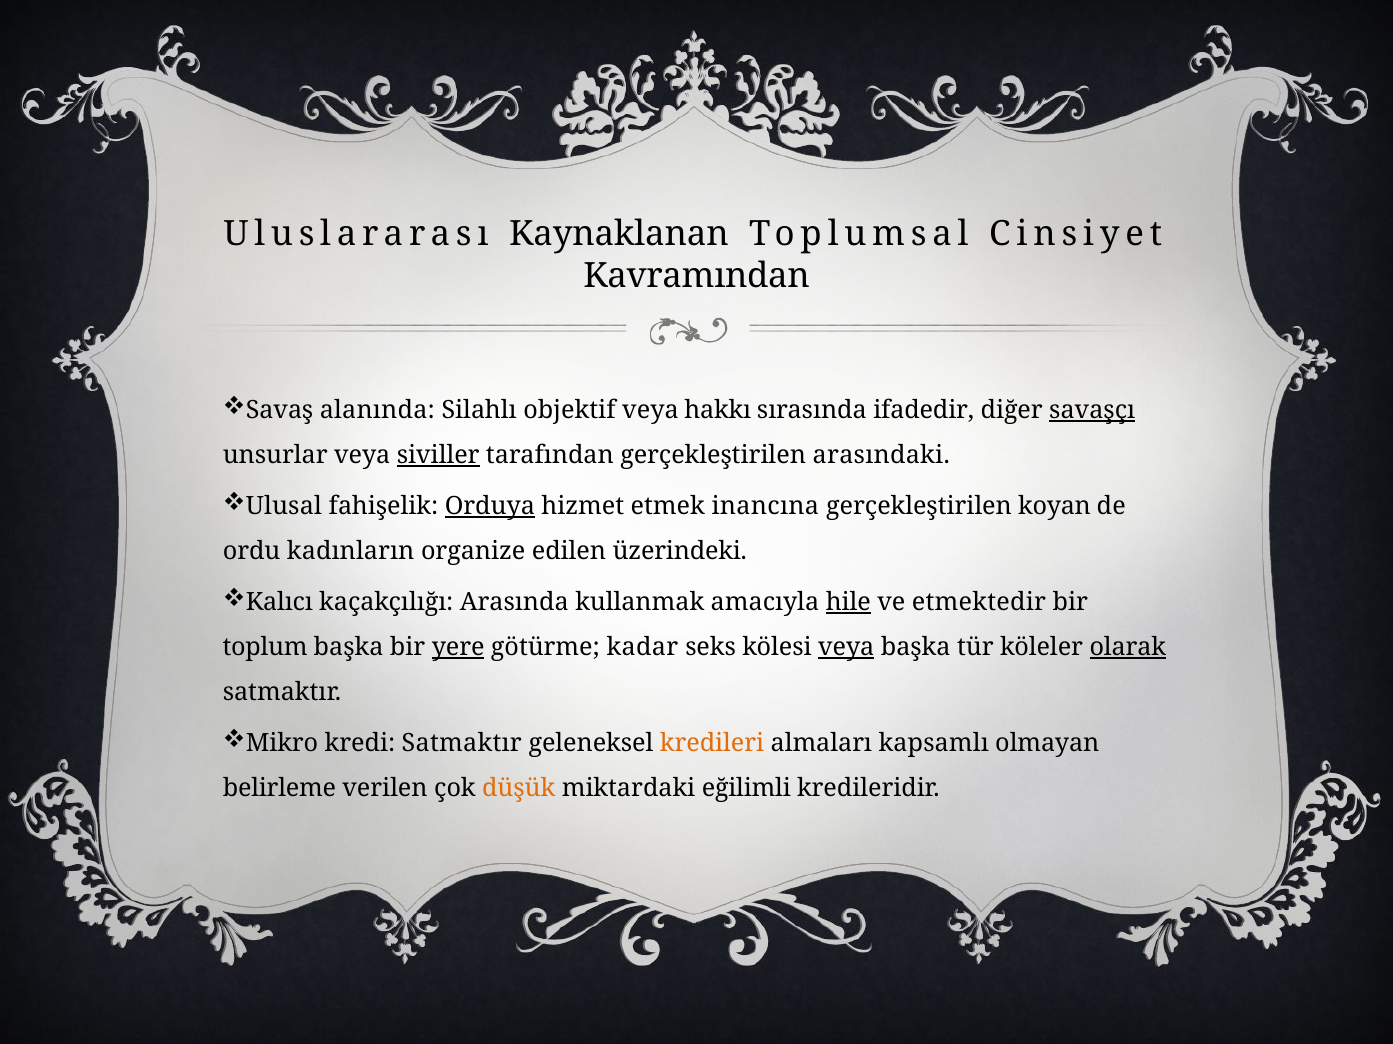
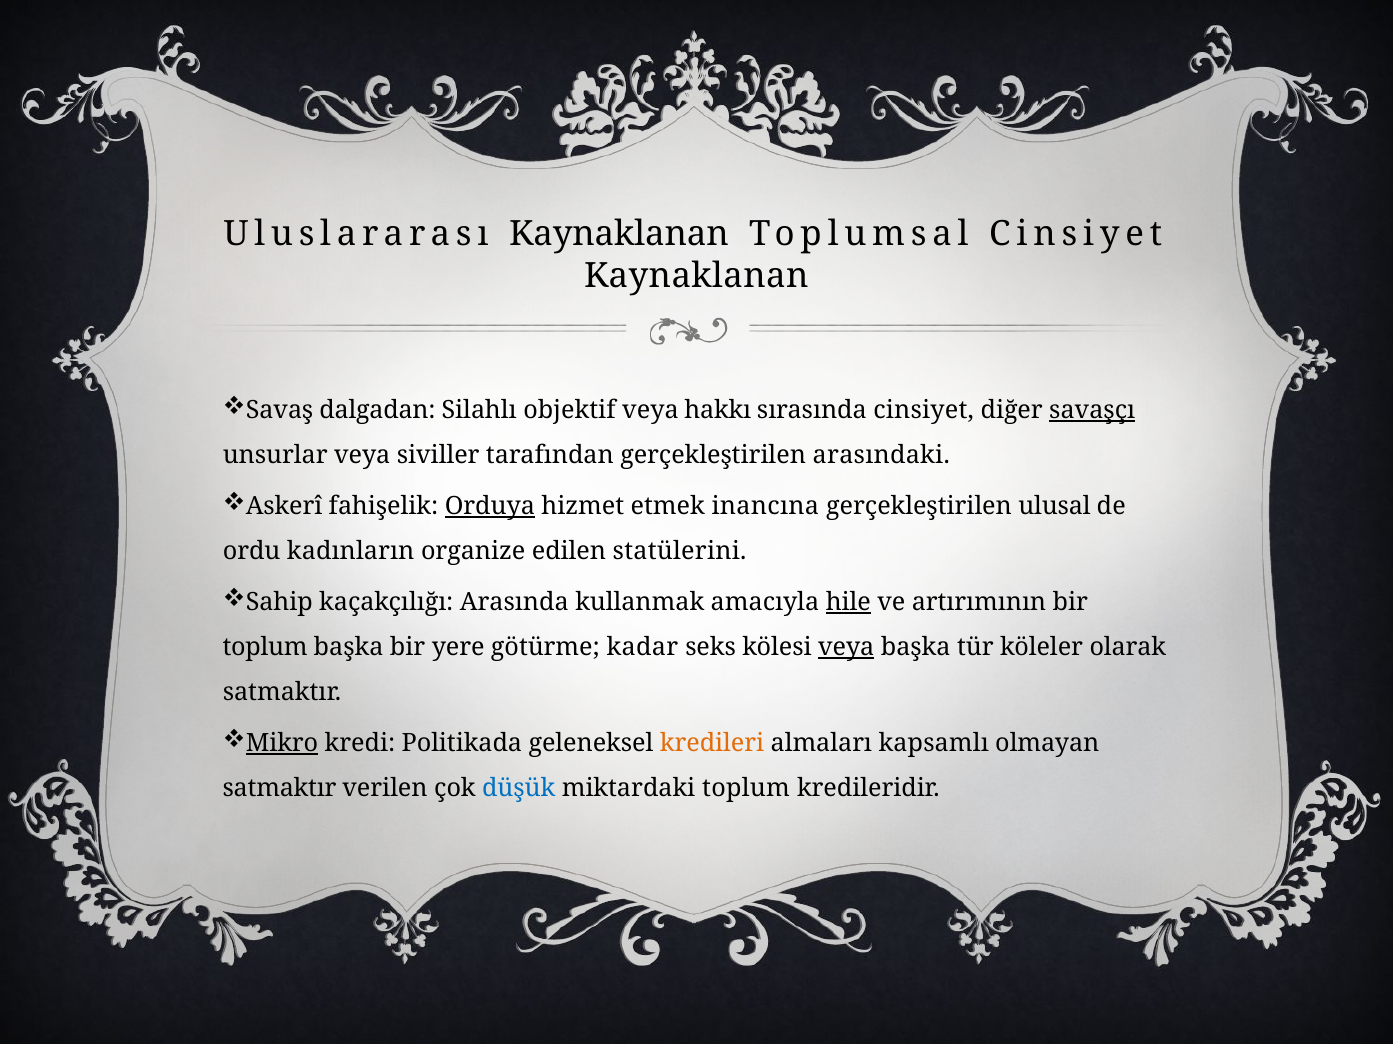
Kavramından: Kavramından -> Kaynaklanan (696, 276)
alanında: alanında -> dalgadan (378, 410)
sırasında ifadedir: ifadedir -> cinsiyet (924, 410)
siviller underline: present -> none (438, 456)
Ulusal: Ulusal -> Askerî (284, 506)
koyan: koyan -> ulusal (1055, 506)
üzerindeki: üzerindeki -> statülerini (680, 552)
Kalıcı: Kalıcı -> Sahip (279, 602)
etmektedir: etmektedir -> artırımının (979, 602)
yere underline: present -> none (458, 648)
olarak underline: present -> none (1128, 648)
Mikro underline: none -> present (282, 744)
kredi Satmaktır: Satmaktır -> Politikada (462, 744)
belirleme: belirleme -> satmaktır (280, 789)
düşük colour: orange -> blue (519, 789)
miktardaki eğilimli: eğilimli -> toplum (746, 789)
